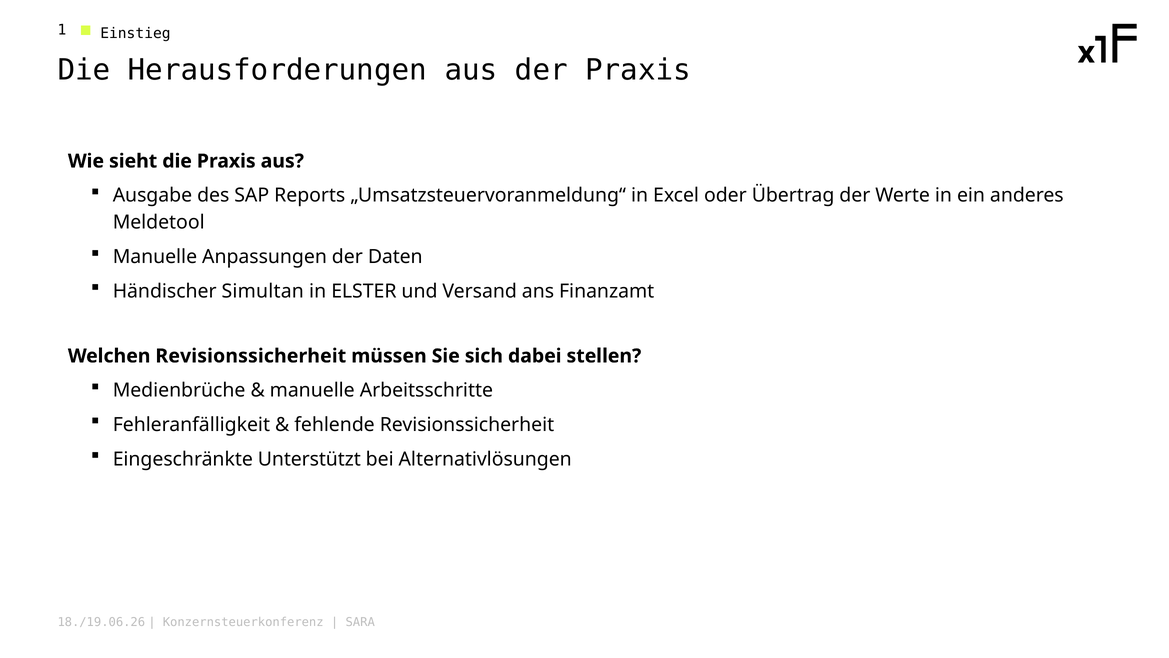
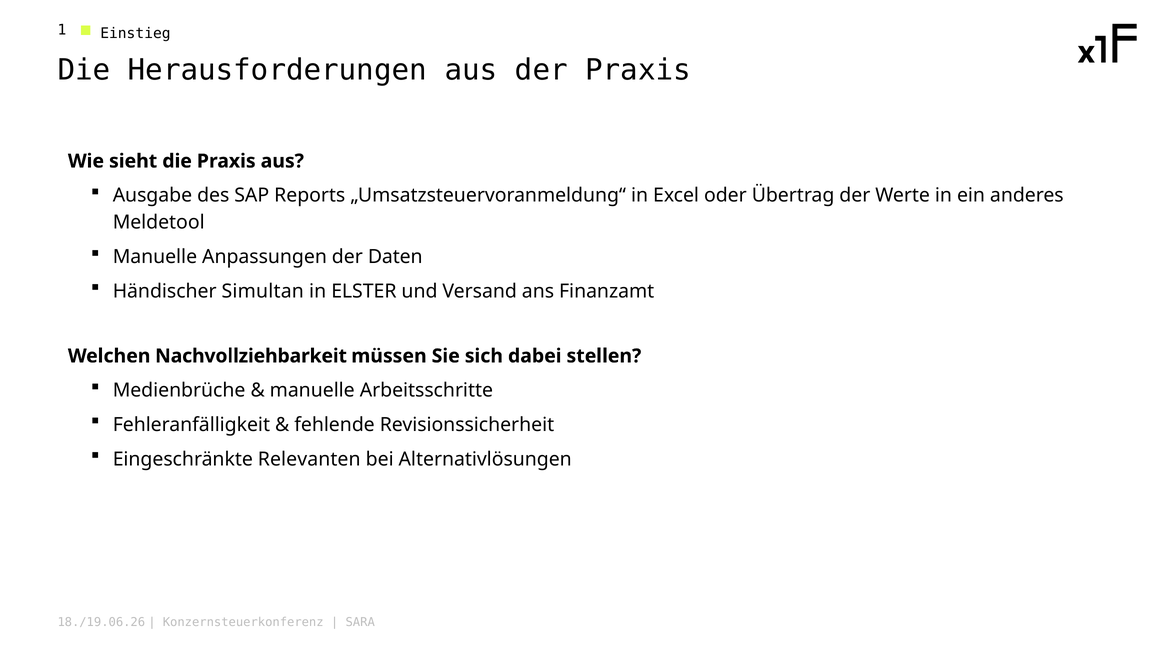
Welchen Revisionssicherheit: Revisionssicherheit -> Nachvollziehbarkeit (251, 356)
Unterstützt: Unterstützt -> Relevanten (309, 459)
